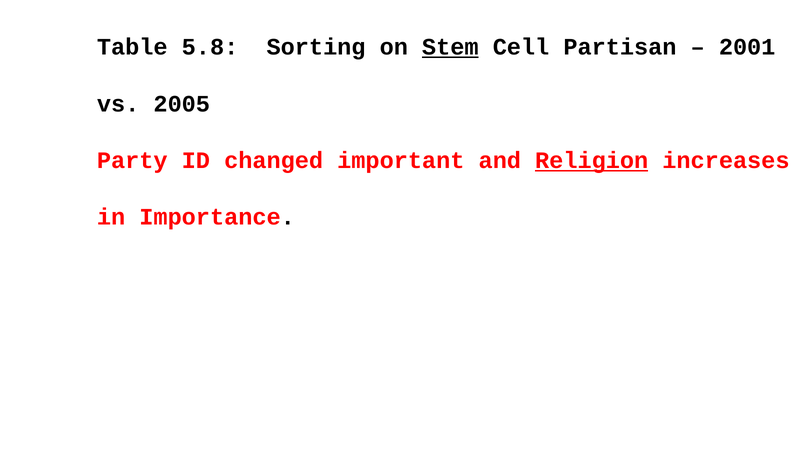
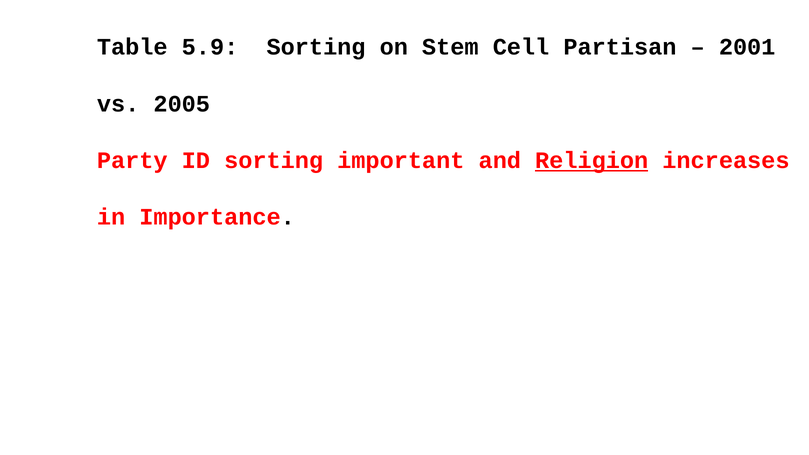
5.8: 5.8 -> 5.9 (210, 47)
Stem underline: present -> none (450, 47)
ID changed: changed -> sorting (274, 160)
